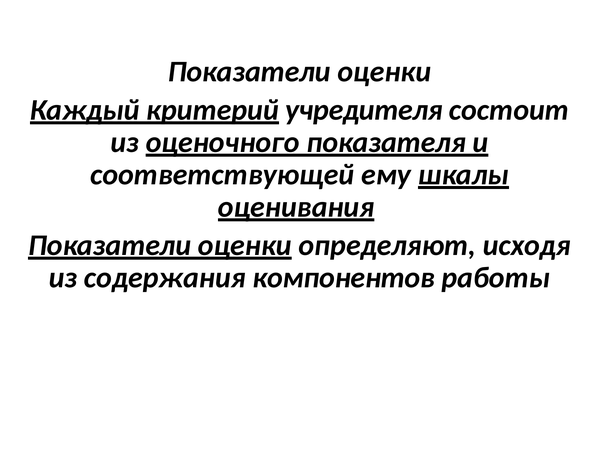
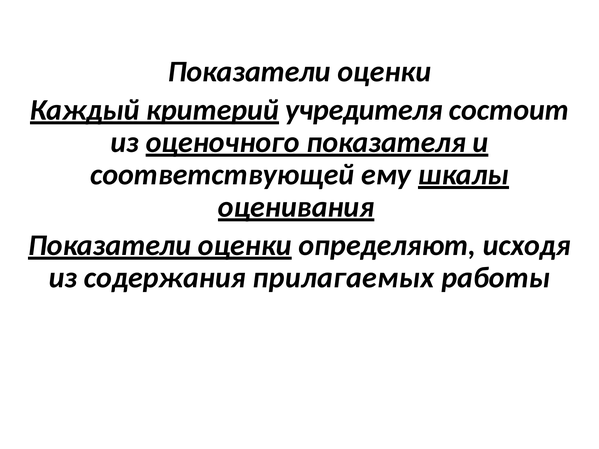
компонентов: компонентов -> прилагаемых (343, 278)
